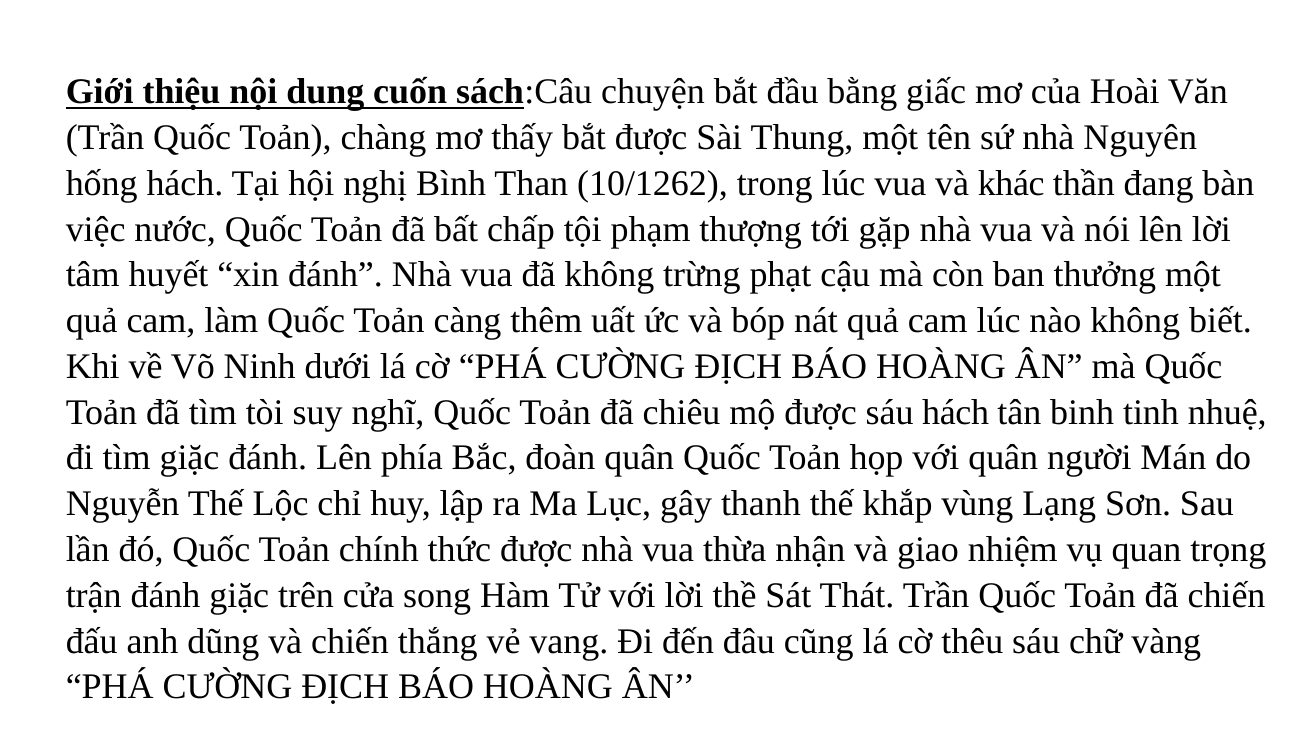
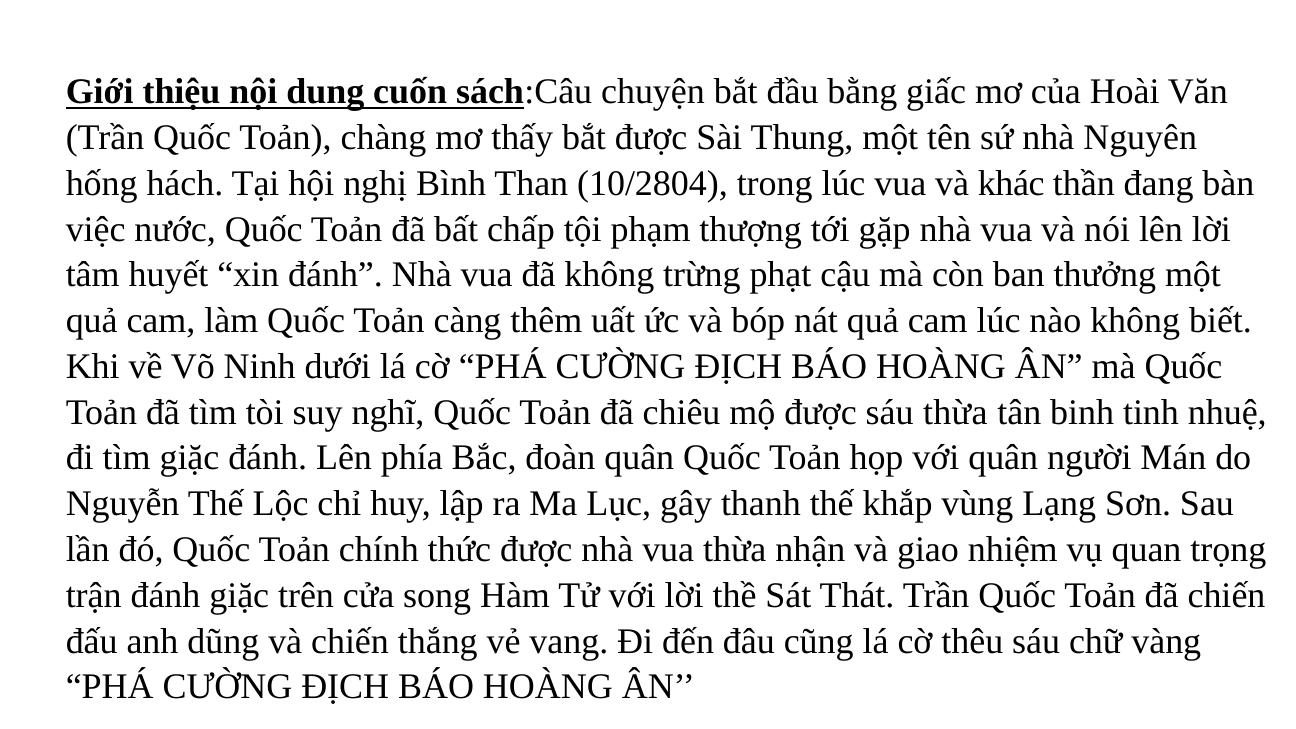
10/1262: 10/1262 -> 10/2804 (652, 183)
sáu hách: hách -> thừa (955, 412)
